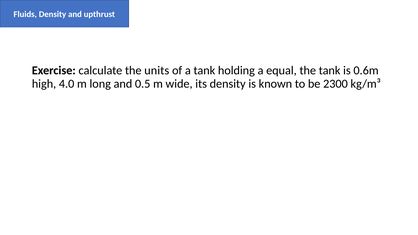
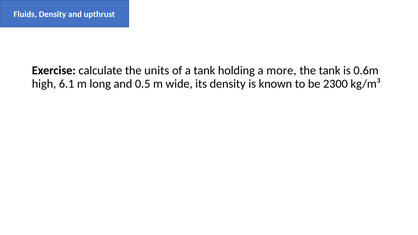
equal: equal -> more (281, 71)
4.0: 4.0 -> 6.1 (67, 84)
